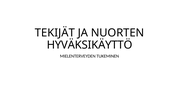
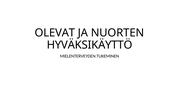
TEKIJÄT: TEKIJÄT -> OLEVAT (55, 33)
